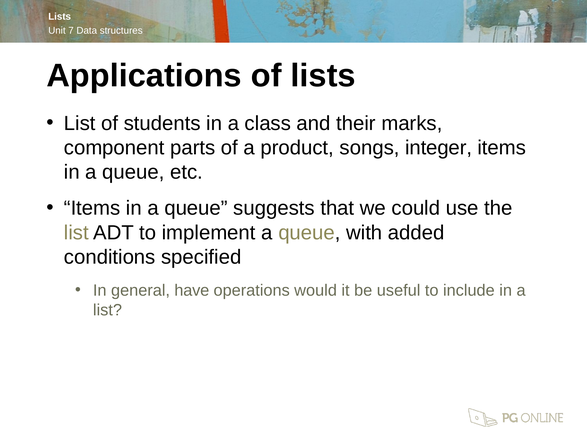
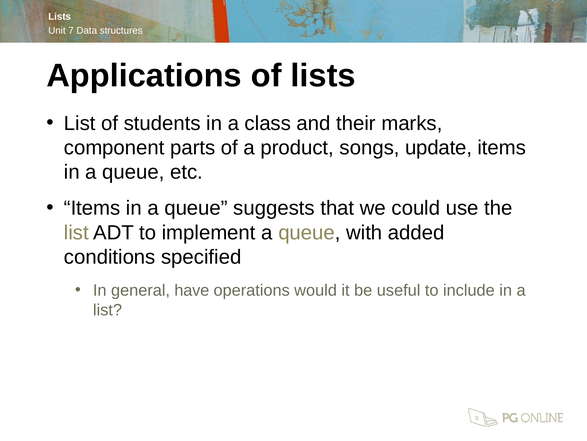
integer: integer -> update (439, 148)
